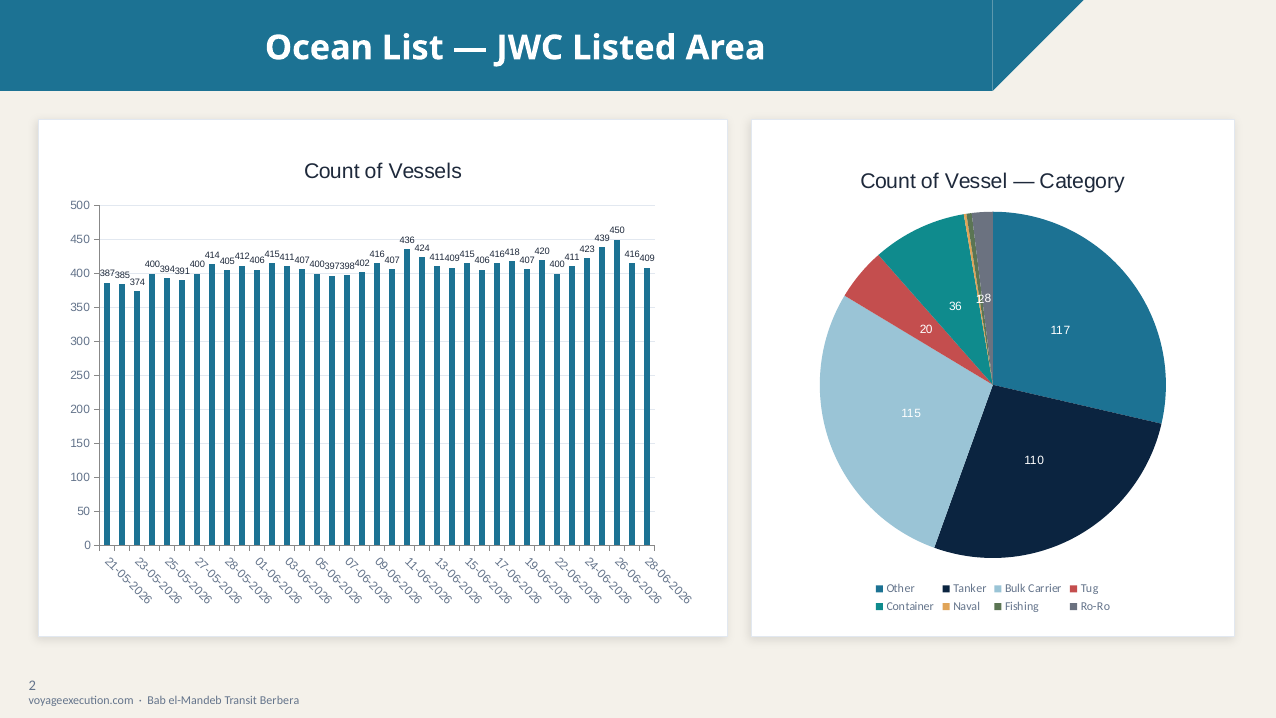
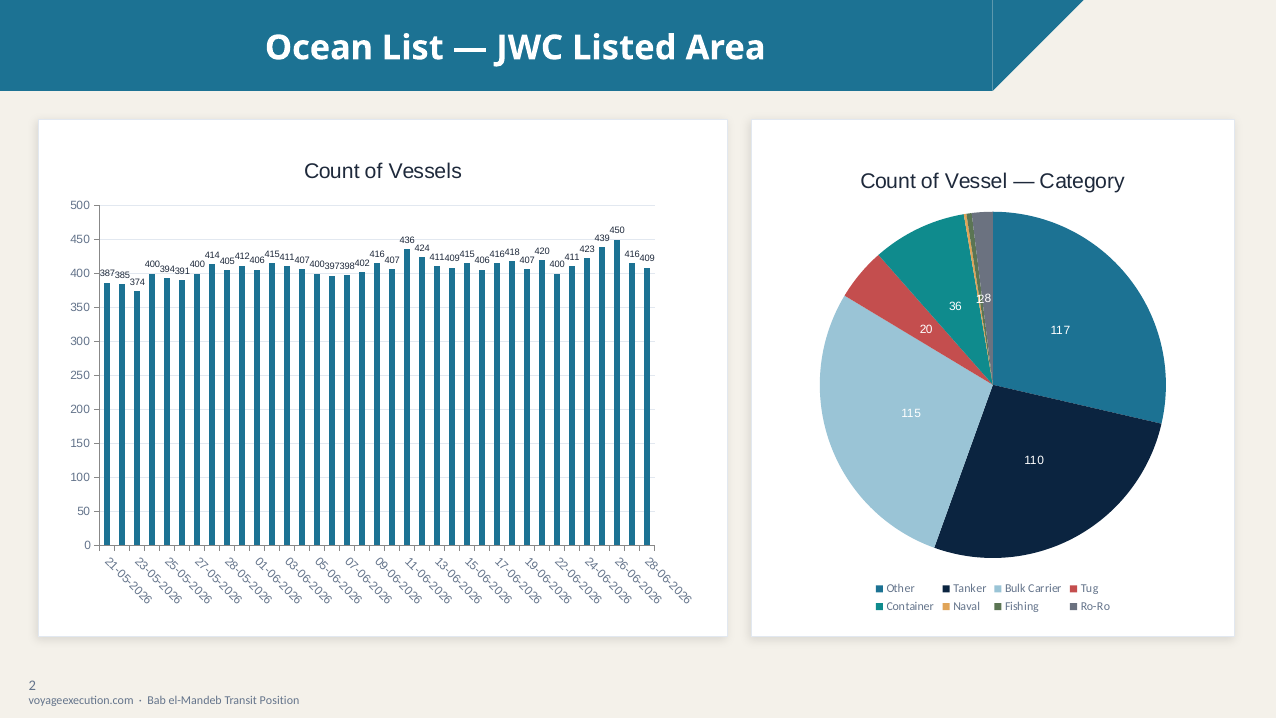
Berbera: Berbera -> Position (280, 700)
